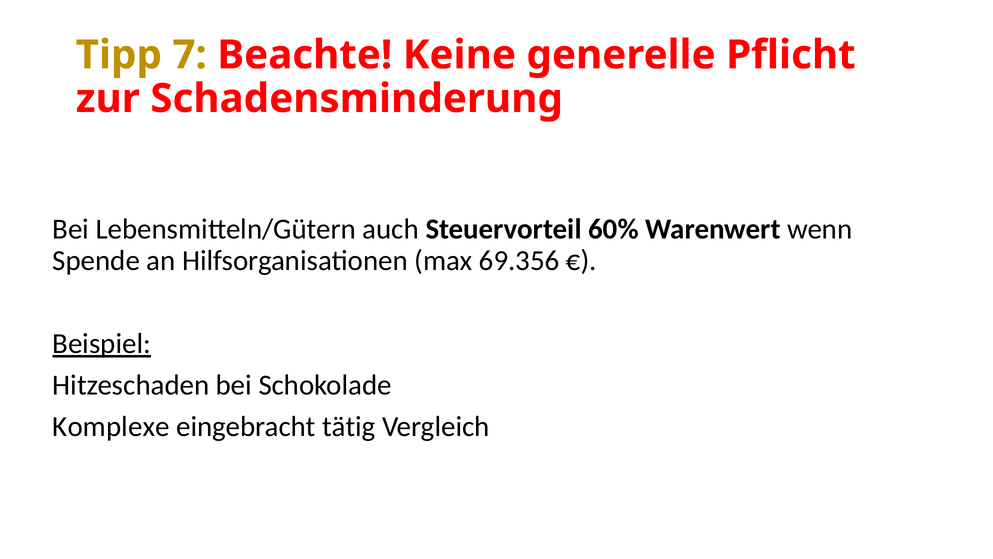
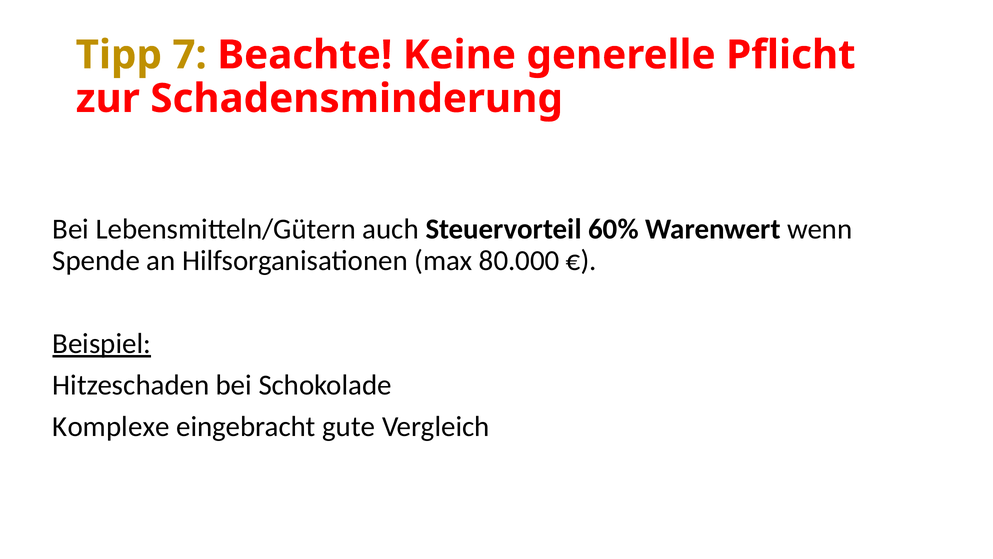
69.356: 69.356 -> 80.000 (519, 260)
tätig: tätig -> gute (349, 427)
